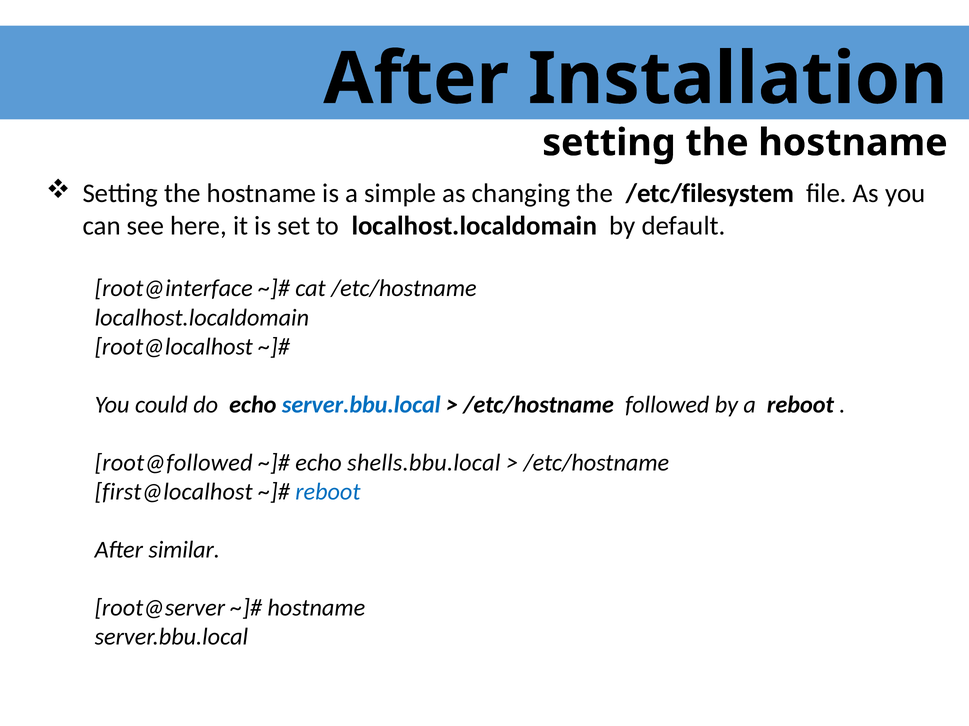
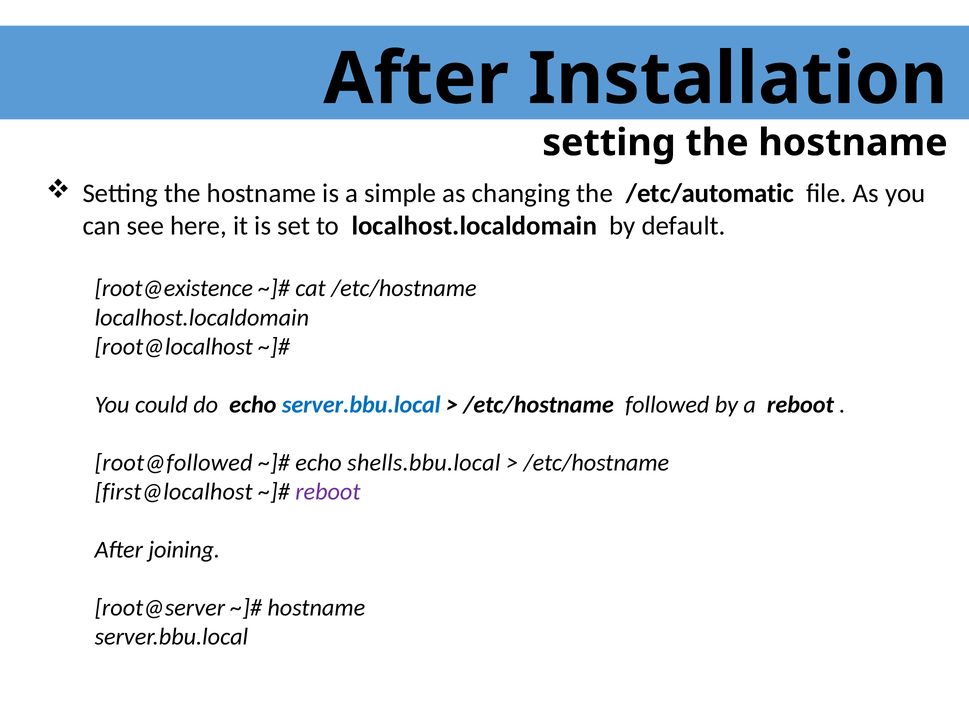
/etc/filesystem: /etc/filesystem -> /etc/automatic (710, 194)
root@interface: root@interface -> root@existence (174, 289)
reboot colour: blue -> purple (328, 492)
similar: similar -> joining (184, 550)
